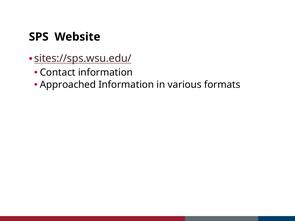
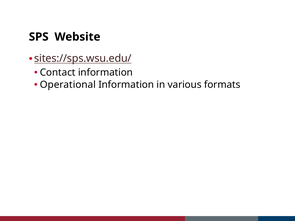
Approached: Approached -> Operational (68, 85)
